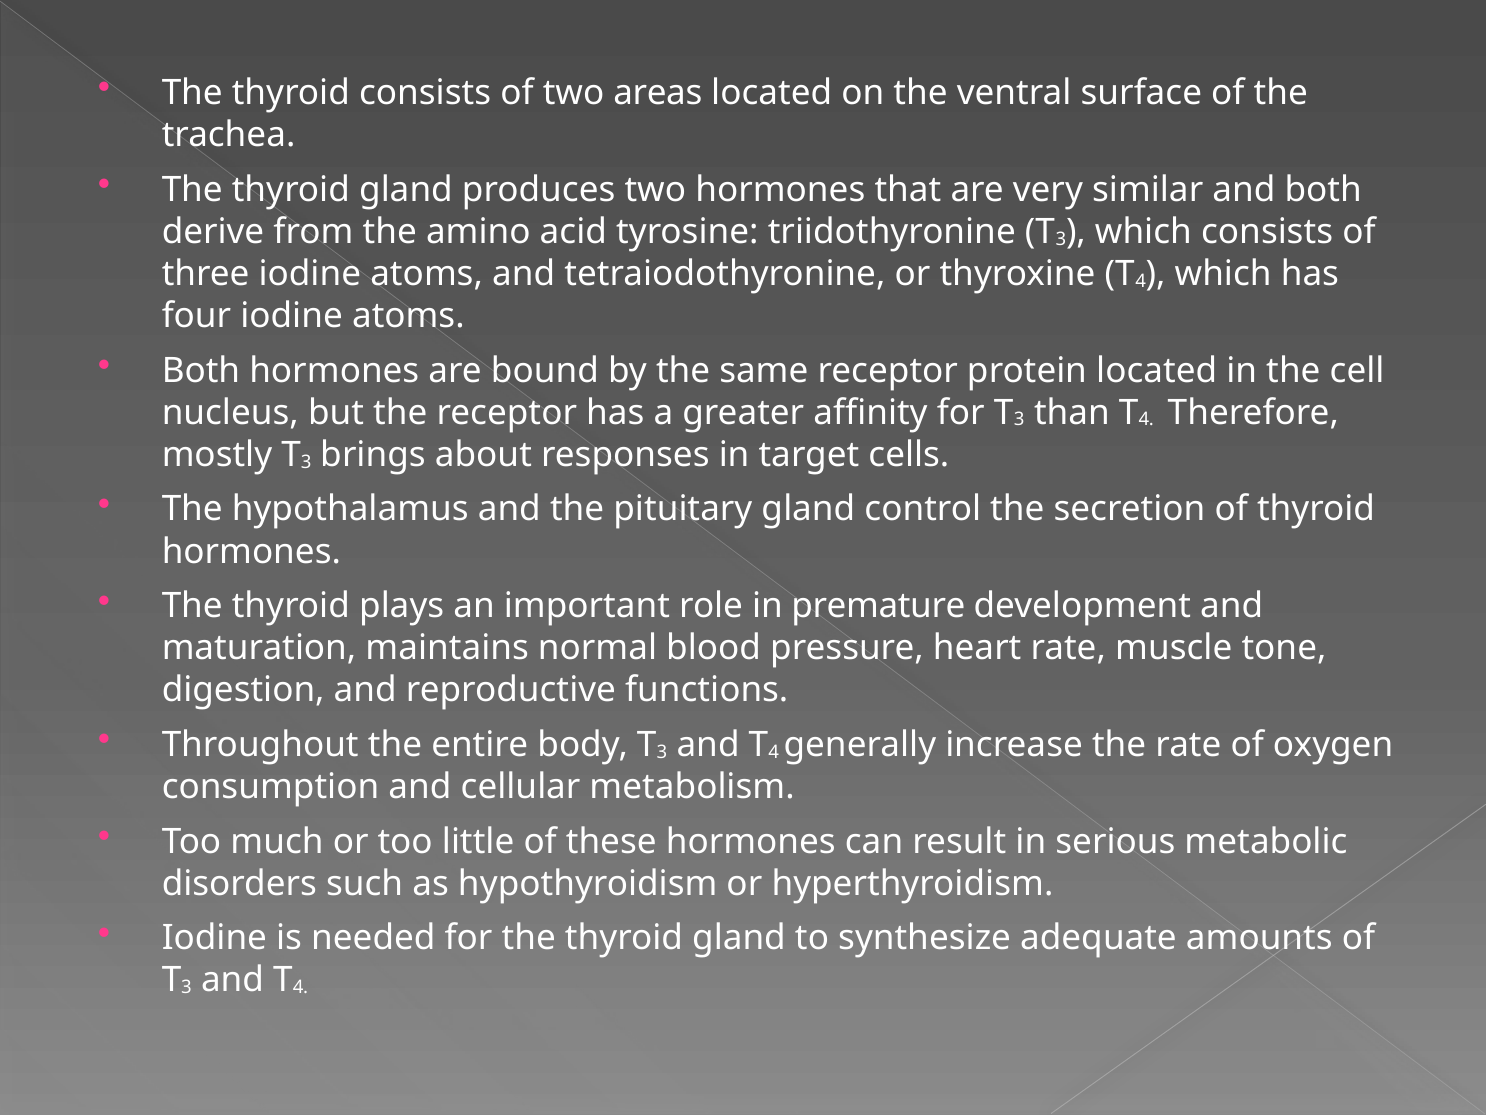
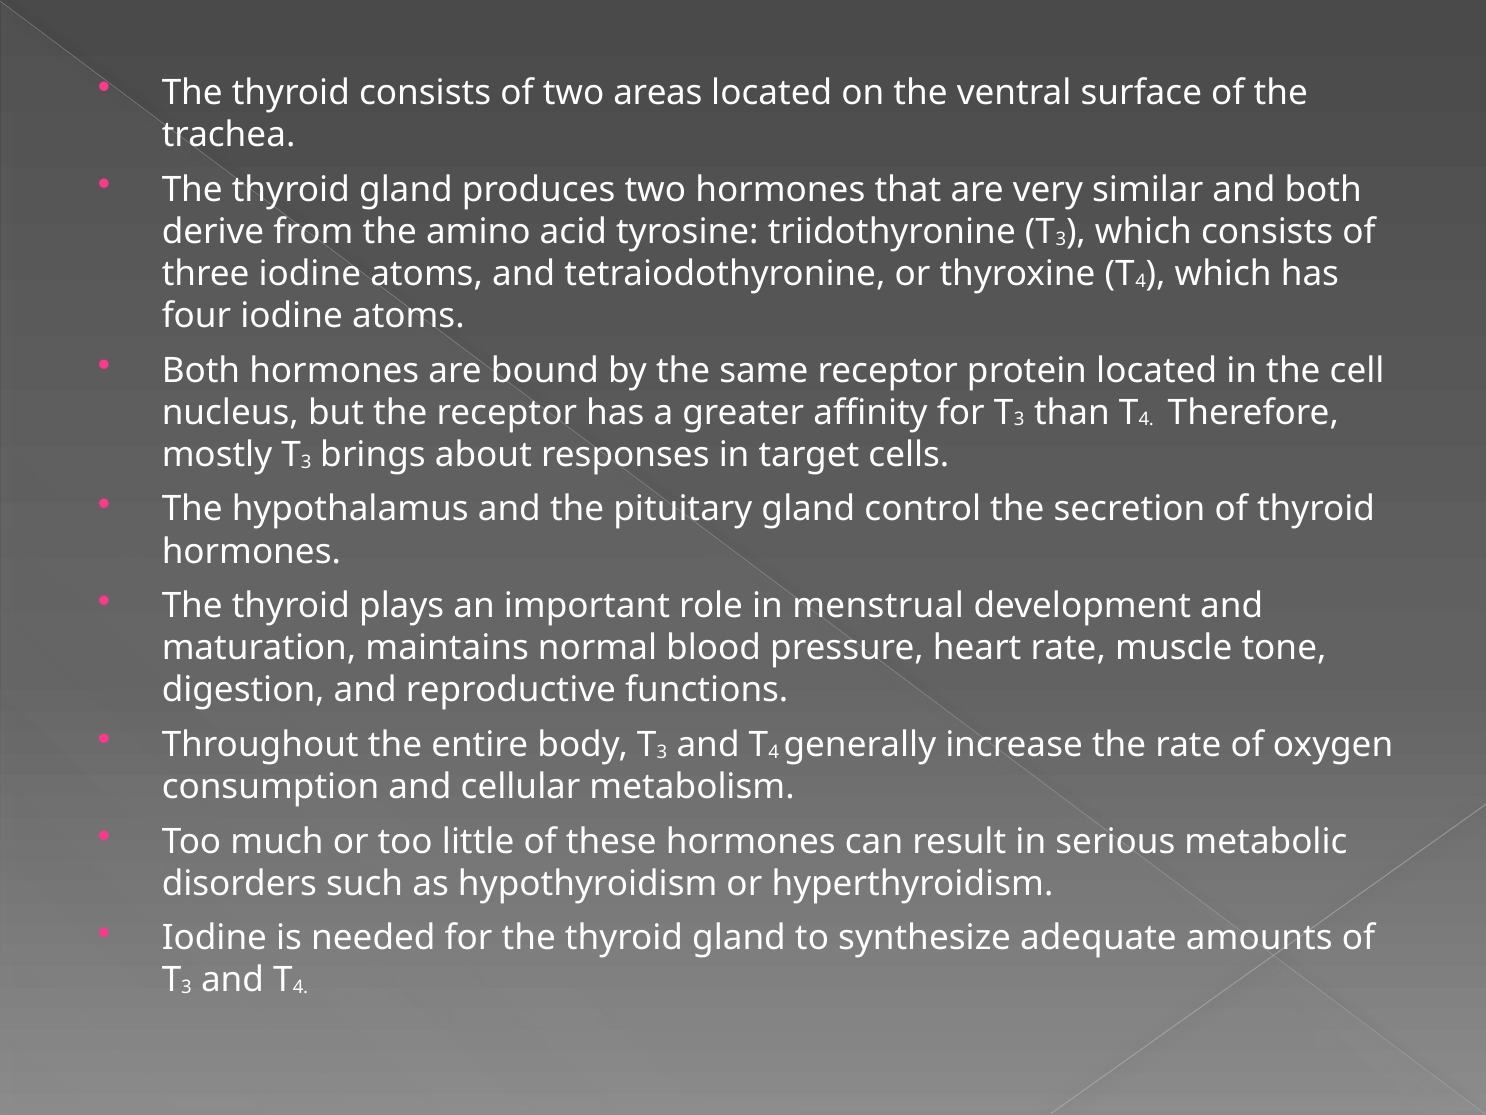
premature: premature -> menstrual (878, 606)
